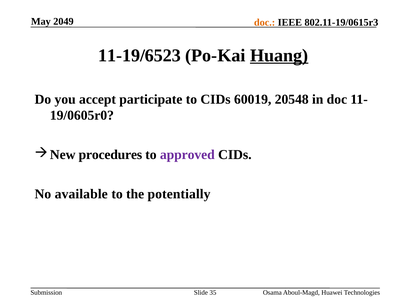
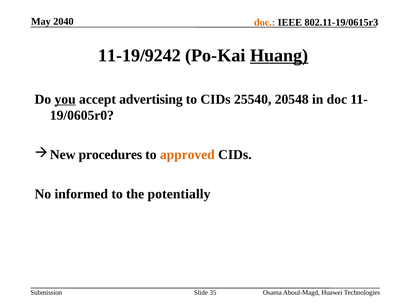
2049: 2049 -> 2040 (63, 22)
11-19/6523: 11-19/6523 -> 11-19/9242 (140, 55)
you underline: none -> present (65, 99)
participate: participate -> advertising (151, 99)
60019: 60019 -> 25540 (253, 99)
approved colour: purple -> orange (187, 155)
available: available -> informed (81, 194)
